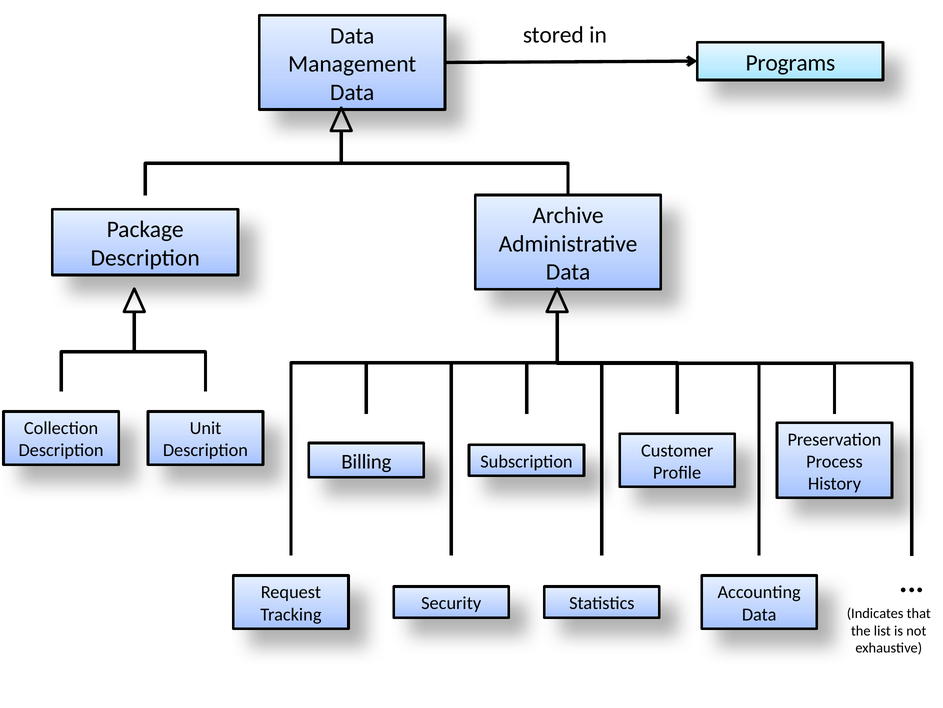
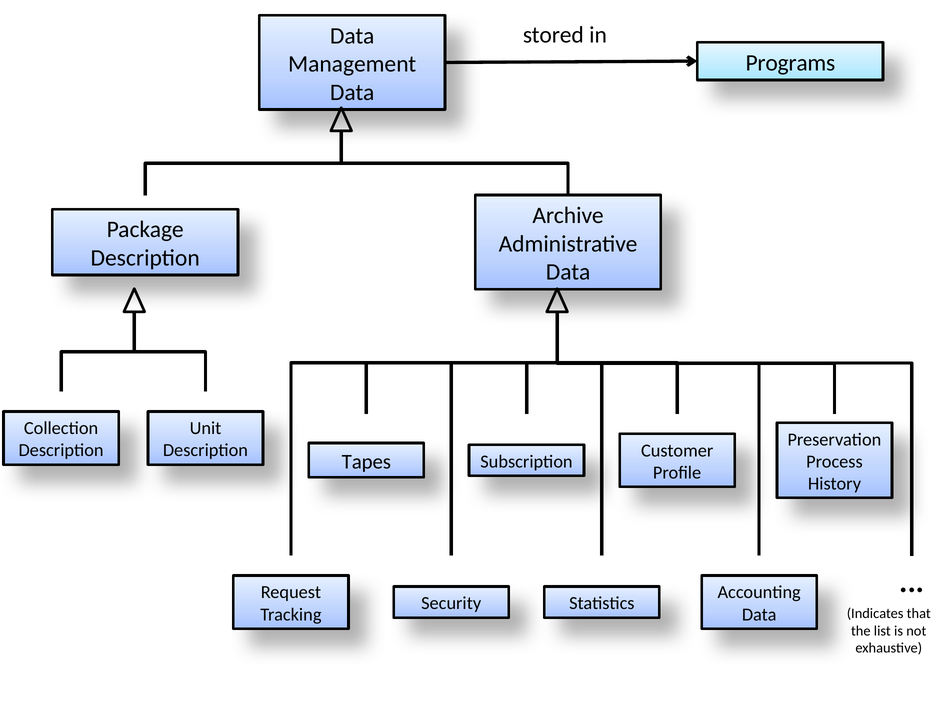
Billing: Billing -> Tapes (366, 461)
